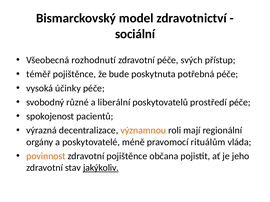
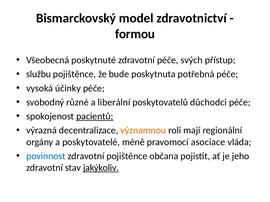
sociální: sociální -> formou (135, 34)
rozhodnutí: rozhodnutí -> poskytnuté (94, 60)
téměř: téměř -> službu (39, 74)
prostředí: prostředí -> důchodci (208, 103)
pacientů underline: none -> present (95, 117)
rituálům: rituálům -> asociace (208, 142)
povinnost colour: orange -> blue (46, 156)
